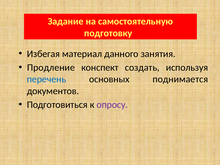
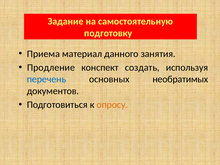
Избегая: Избегая -> Приема (43, 54)
поднимается: поднимается -> необратимых (180, 79)
опросу colour: purple -> orange (112, 105)
